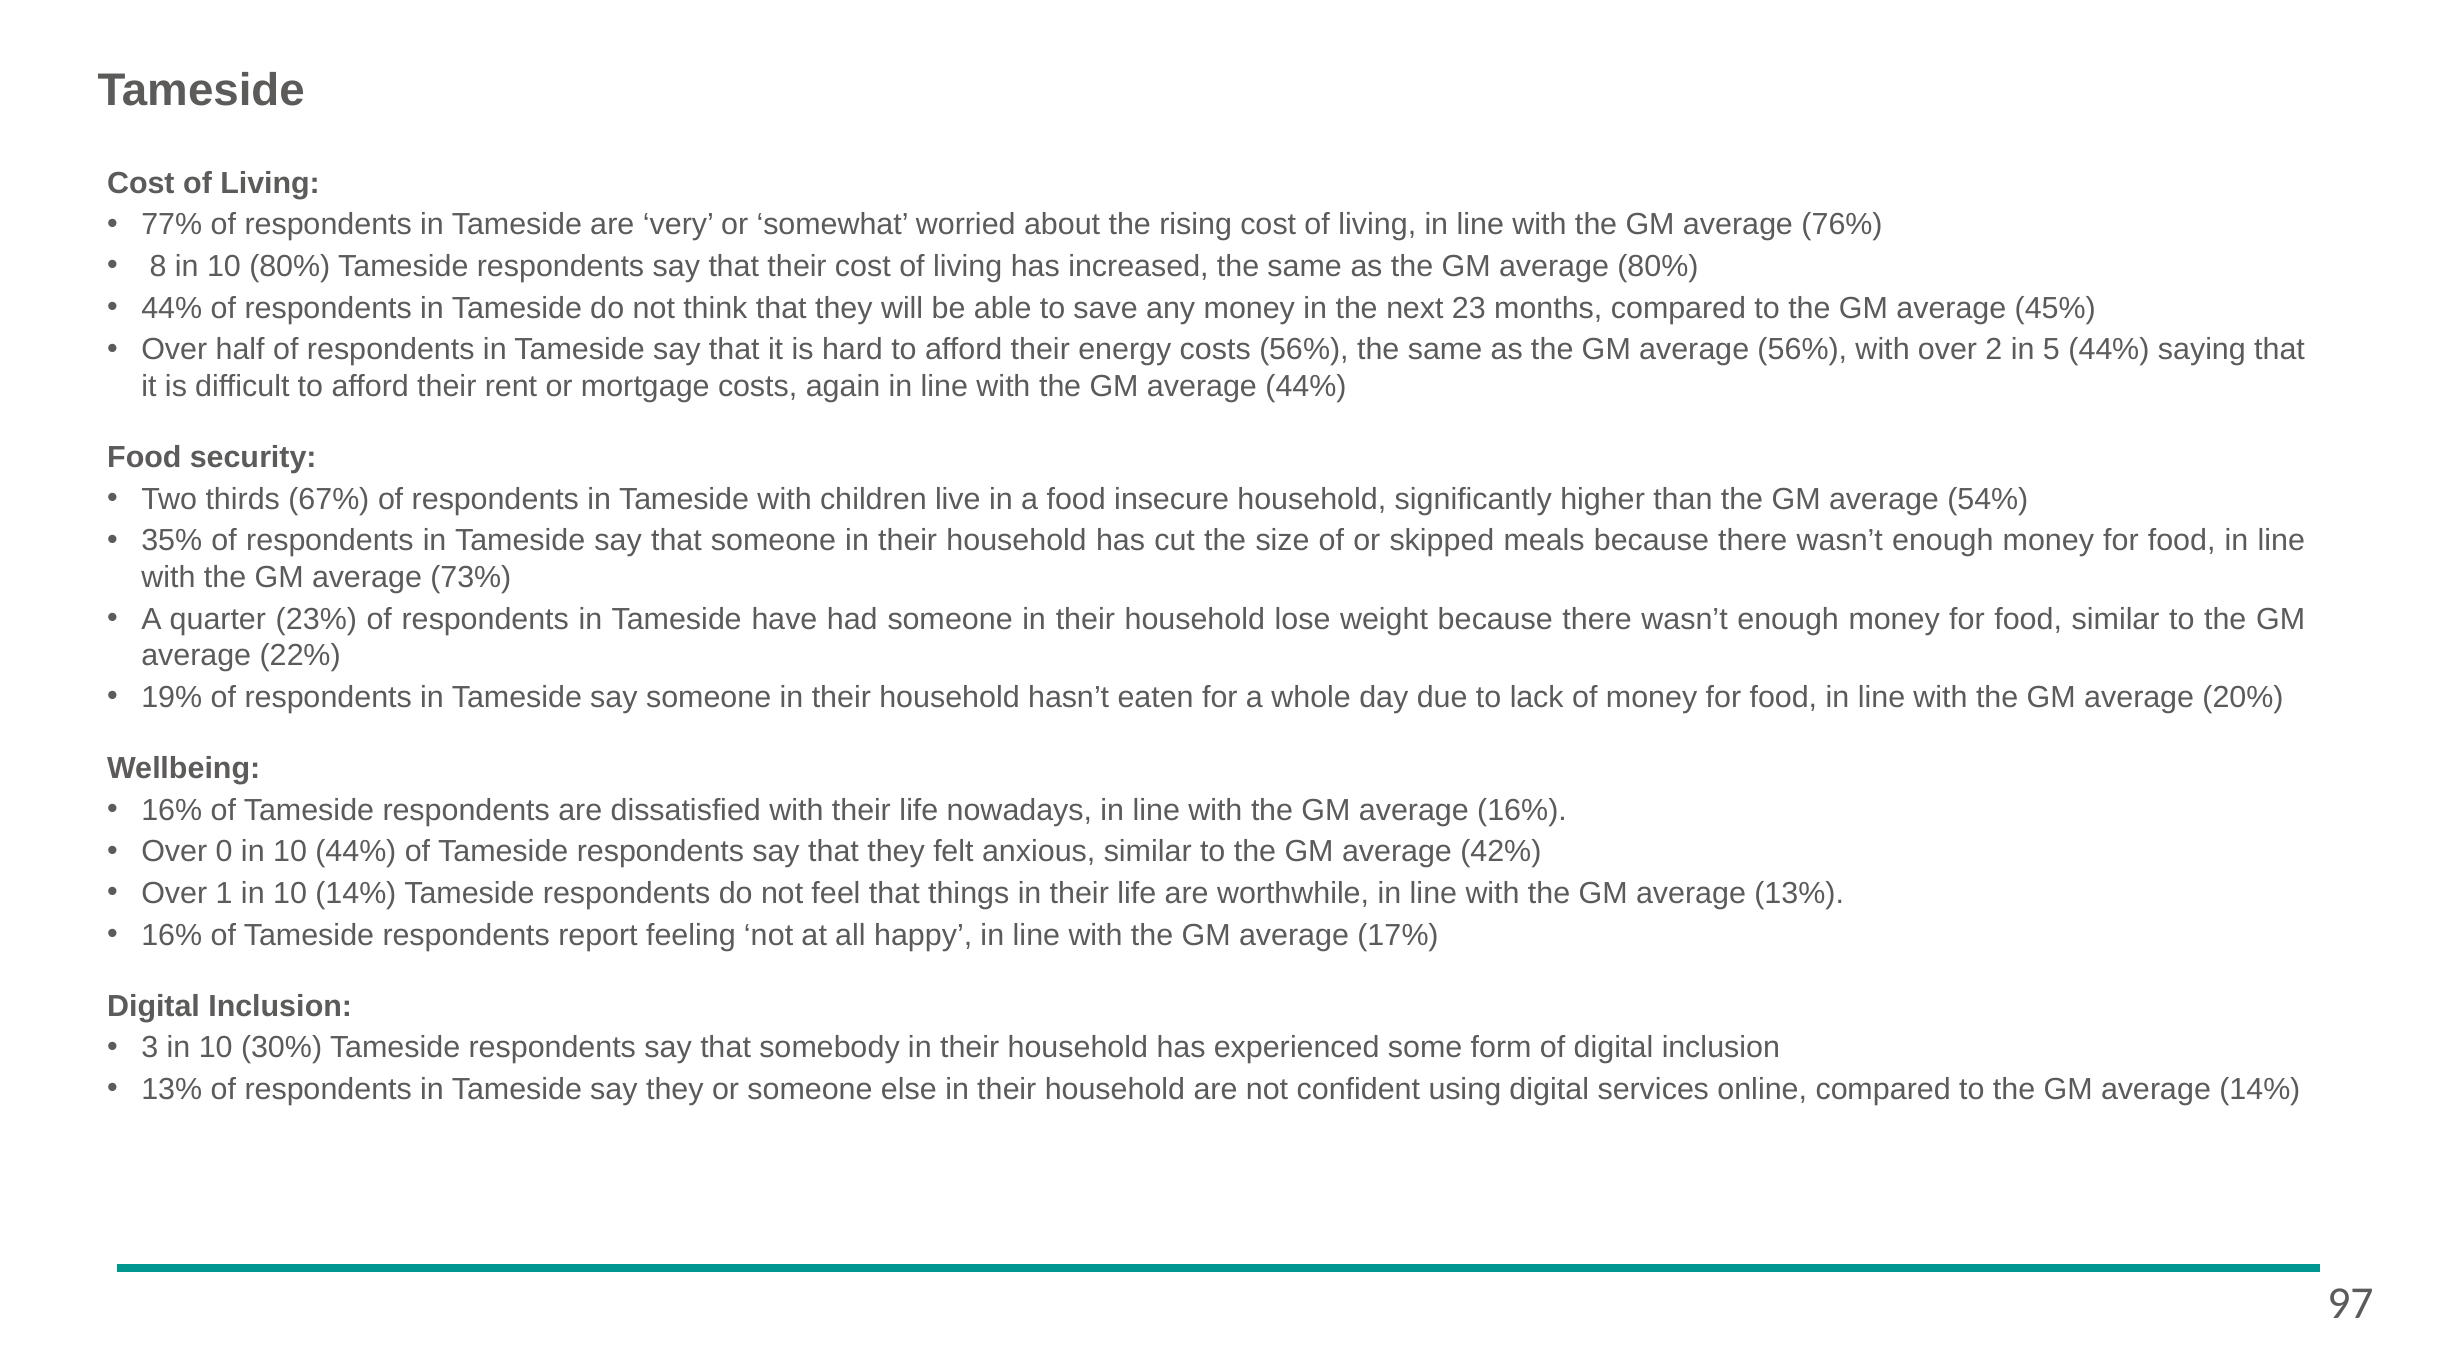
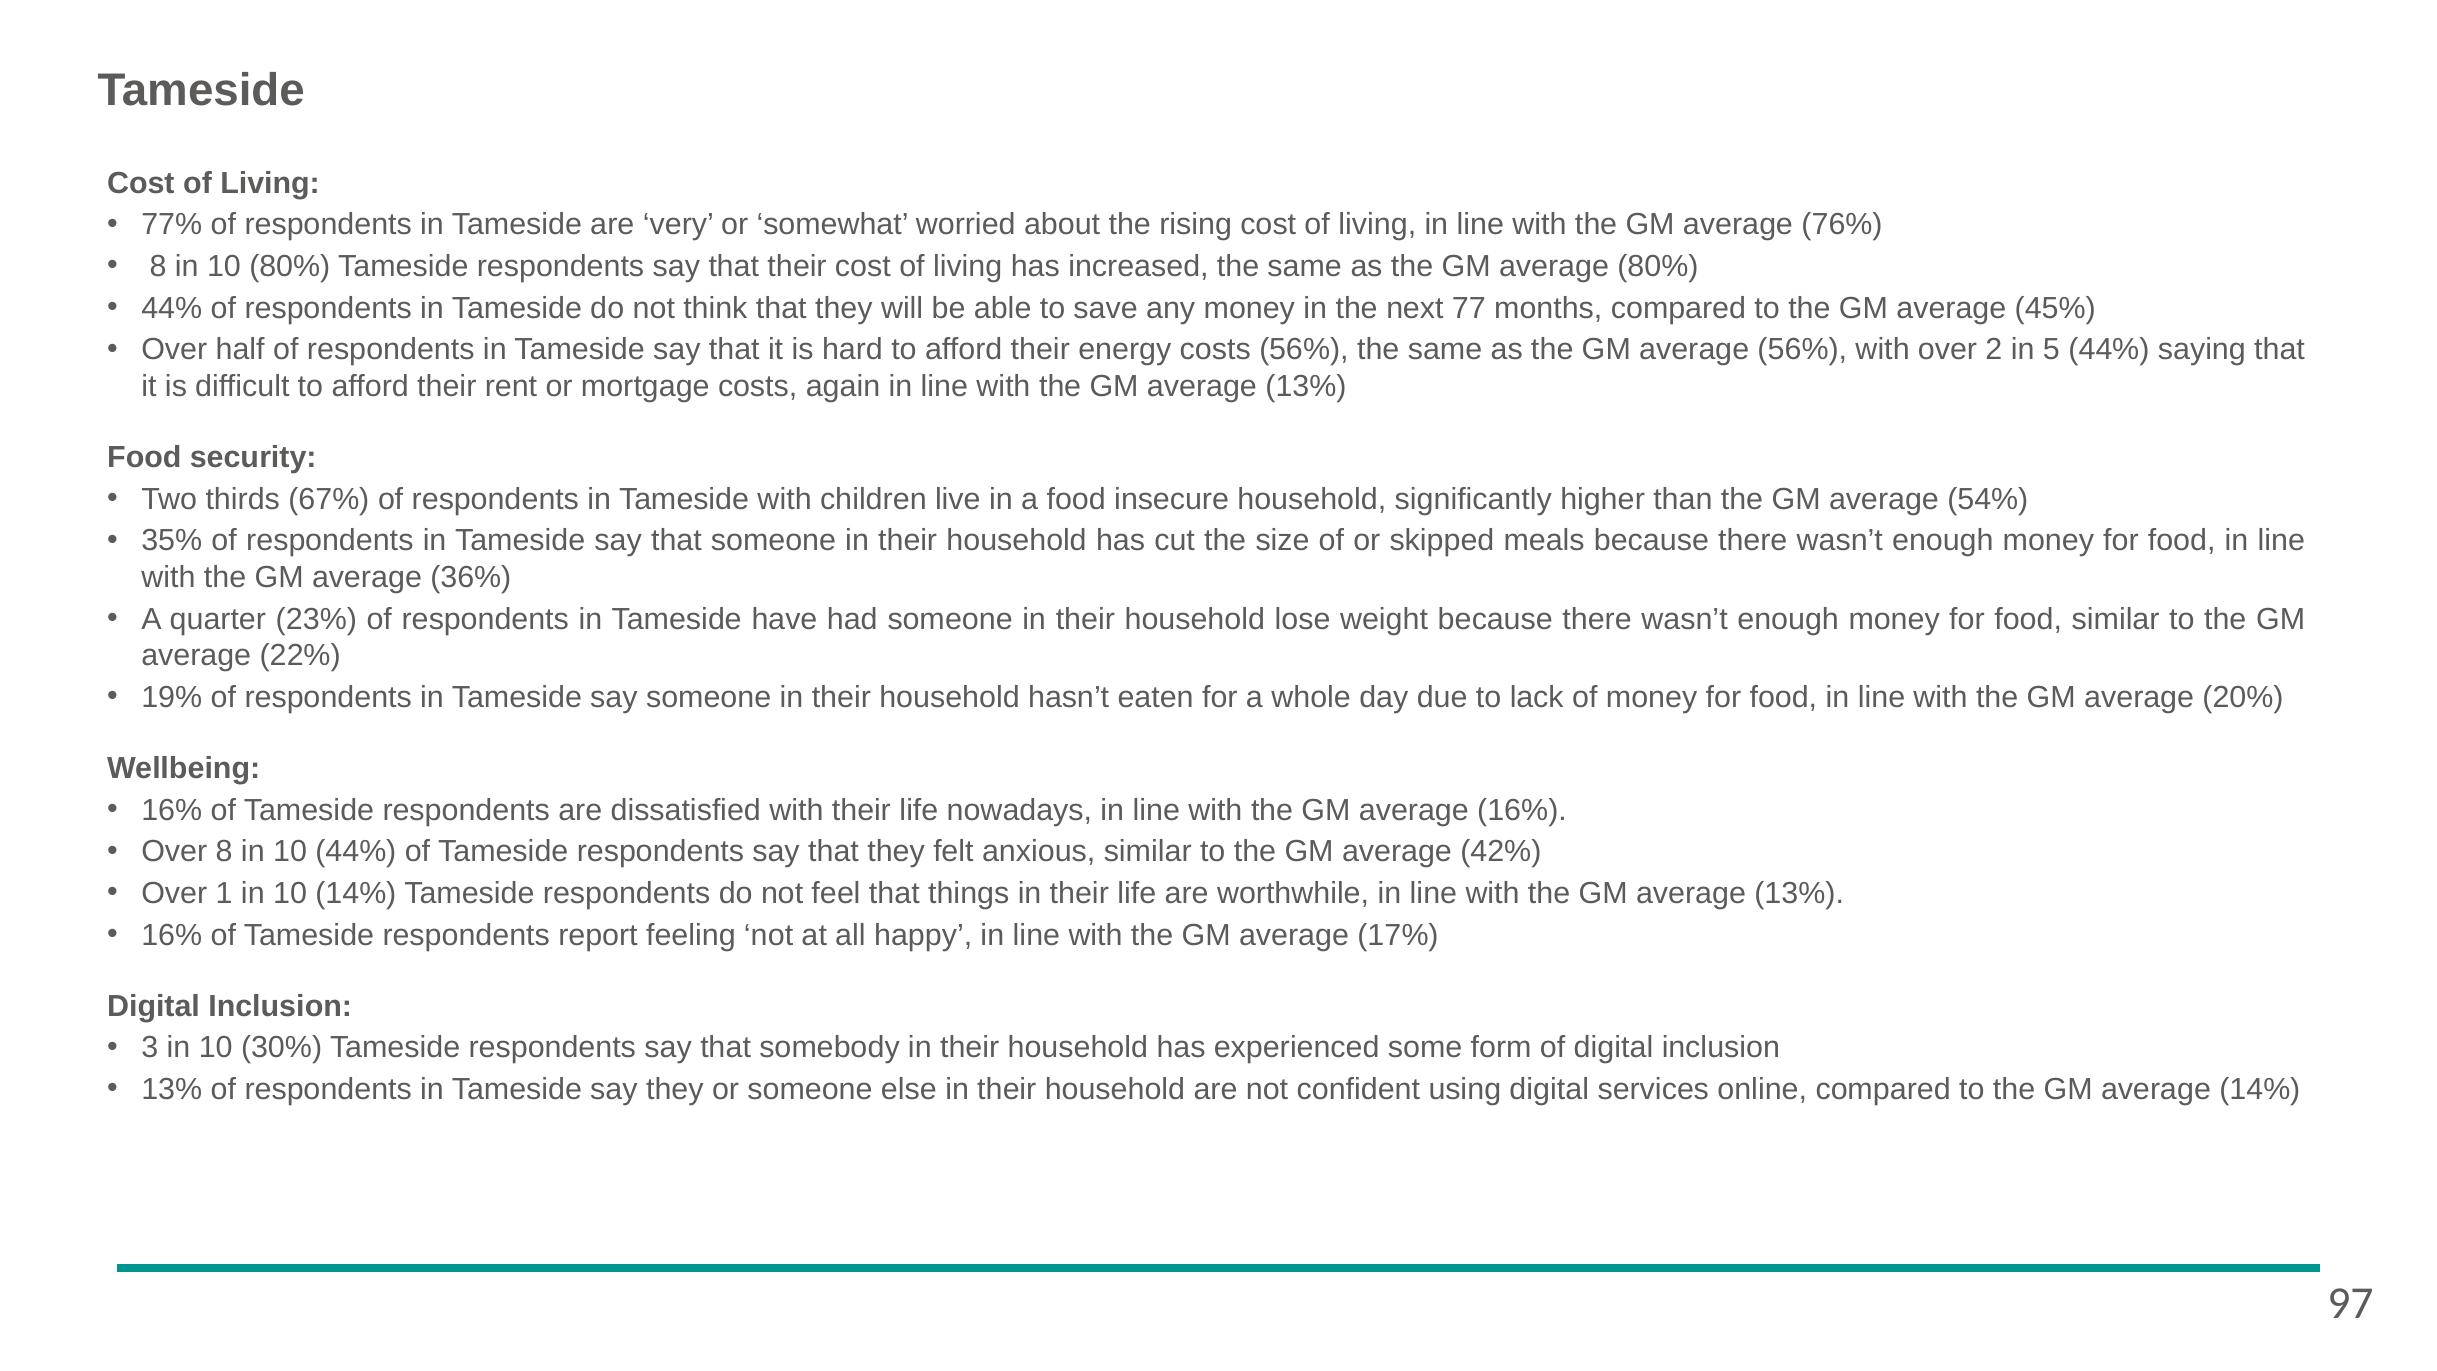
23: 23 -> 77 (1469, 308)
44%: 44% -> 13% (1306, 386)
73%: 73% -> 36% (471, 577)
Over 0: 0 -> 8 (224, 852)
